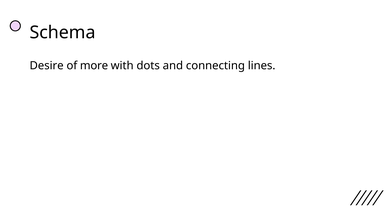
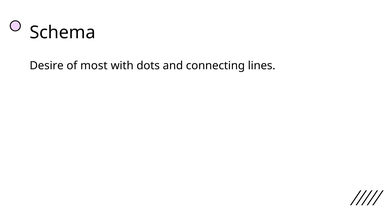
more: more -> most (94, 66)
